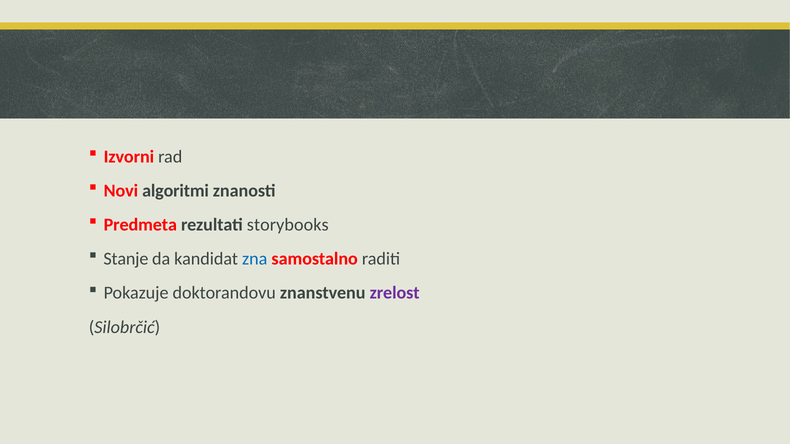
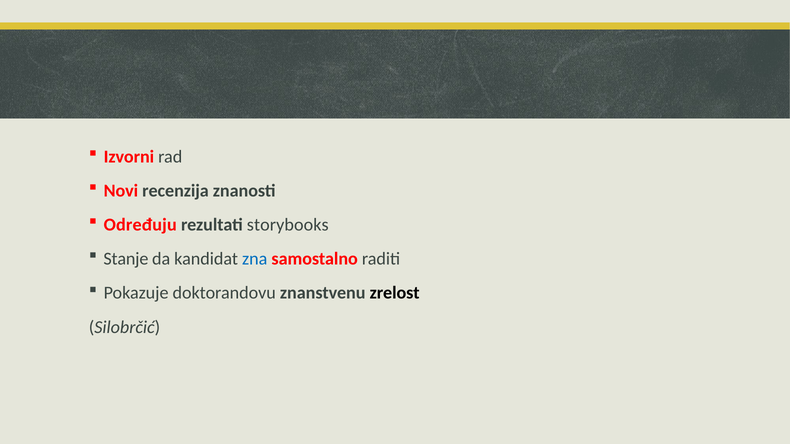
algoritmi: algoritmi -> recenzija (175, 191)
Predmeta: Predmeta -> Određuju (140, 225)
zrelost colour: purple -> black (395, 293)
